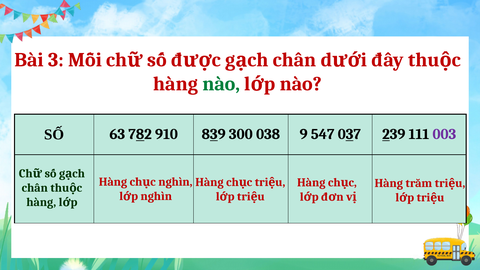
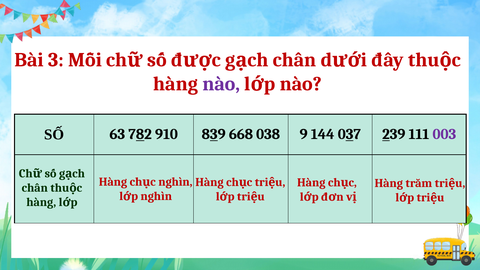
nào colour: green -> purple (221, 84)
300: 300 -> 668 (241, 134)
547: 547 -> 144 (323, 134)
